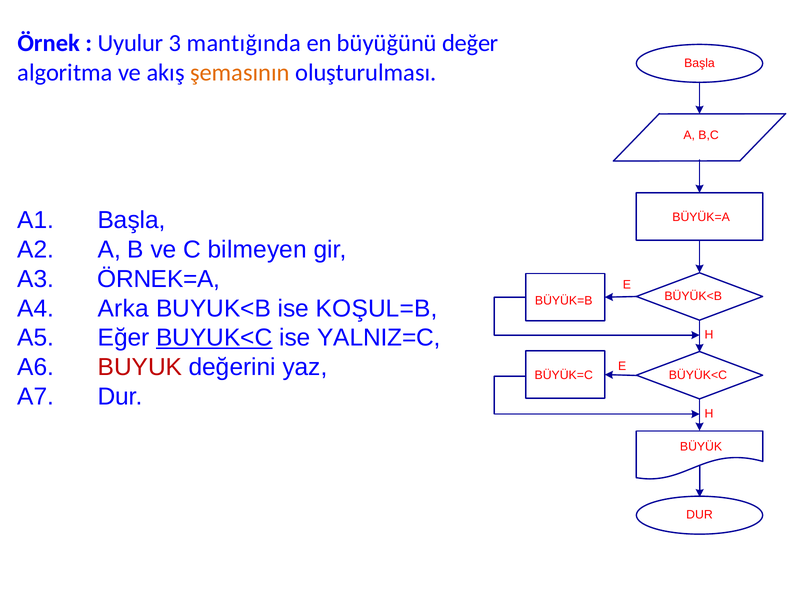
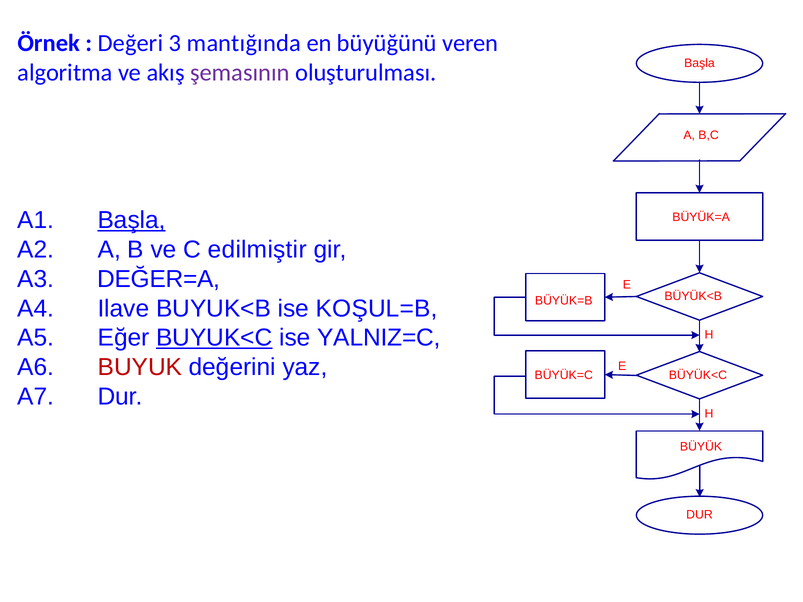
Uyulur: Uyulur -> Değeri (130, 43)
değer: değer -> veren (470, 43)
şemasının colour: orange -> purple (240, 73)
Başla underline: none -> present (132, 220)
bilmeyen: bilmeyen -> edilmiştir (257, 250)
ÖRNEK=A: ÖRNEK=A -> DEĞER=A (159, 279)
Arka: Arka -> Ilave (124, 309)
